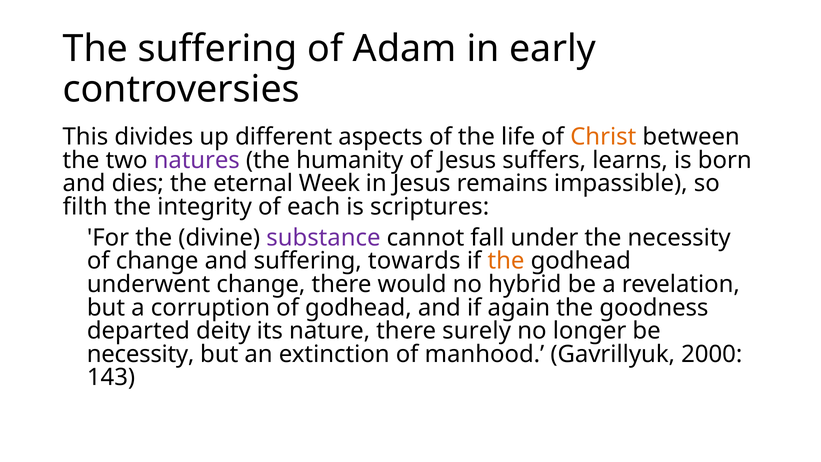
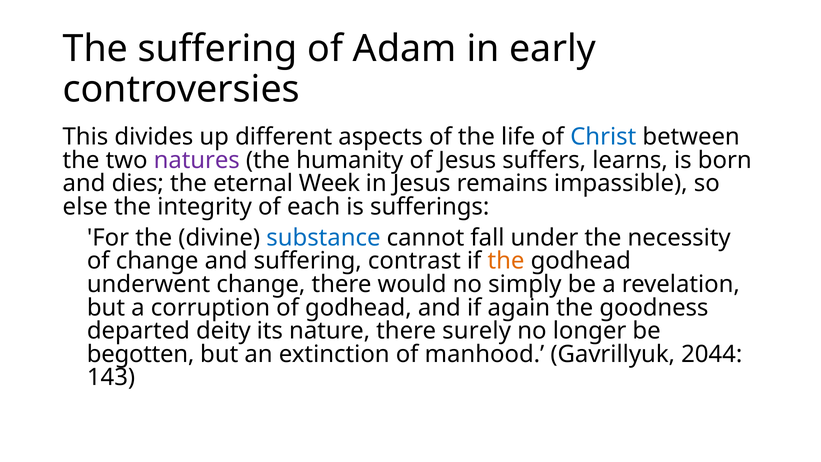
Christ colour: orange -> blue (603, 137)
filth: filth -> else (85, 207)
scriptures: scriptures -> sufferings (430, 207)
substance colour: purple -> blue (323, 238)
towards: towards -> contrast (414, 261)
hybrid: hybrid -> simply (525, 284)
necessity: necessity -> begotten (141, 354)
2000: 2000 -> 2044 (712, 354)
